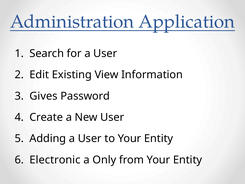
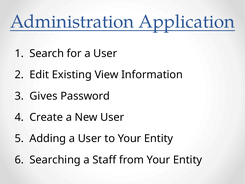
Electronic: Electronic -> Searching (55, 160)
Only: Only -> Staff (104, 160)
